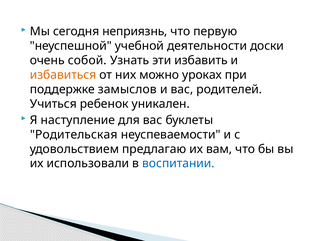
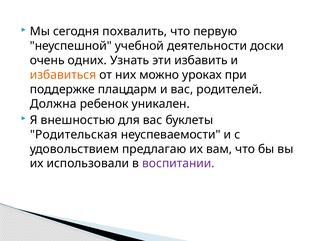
неприязнь: неприязнь -> похвалить (135, 31)
собой: собой -> одних (87, 60)
замыслов: замыслов -> плацдарм (127, 89)
Учиться: Учиться -> Должна (53, 104)
наступление: наступление -> внешностью (78, 120)
воспитании colour: blue -> purple (178, 163)
